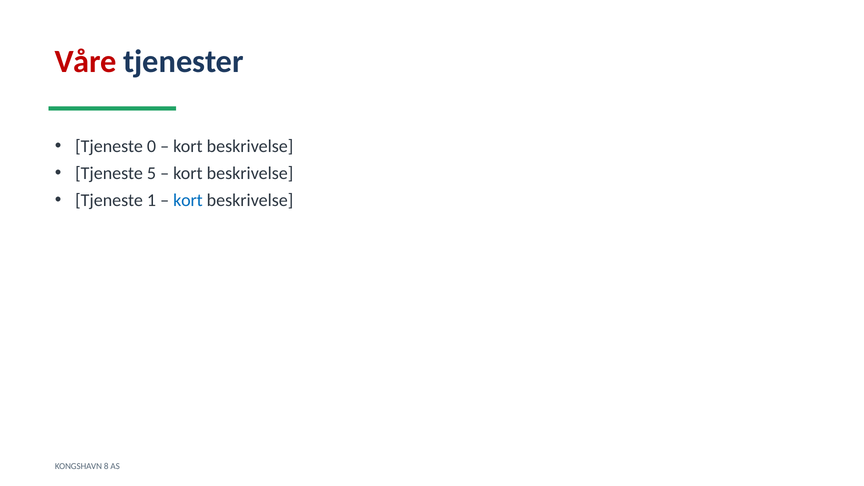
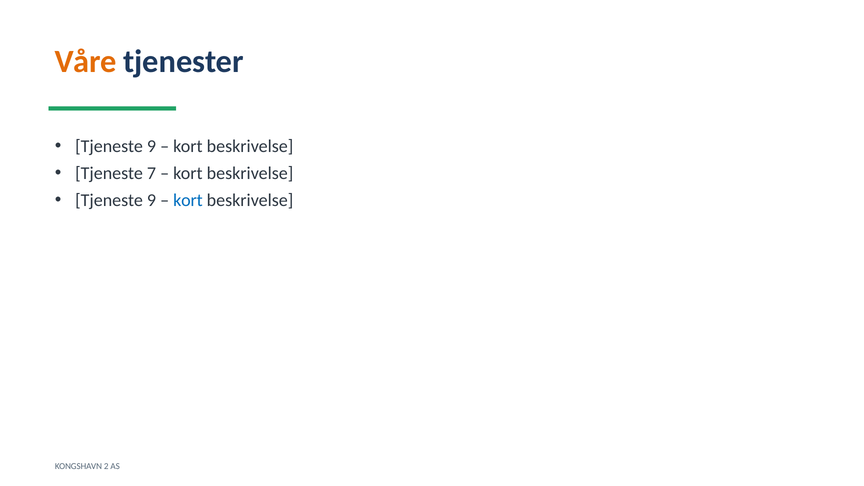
Våre colour: red -> orange (86, 62)
0: 0 -> 9 (151, 146)
5: 5 -> 7 (151, 173)
1: 1 -> 9 (151, 200)
8: 8 -> 2 (106, 466)
